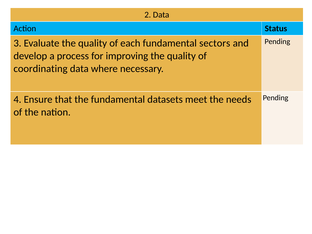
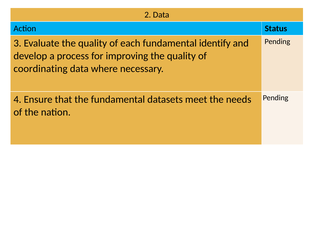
sectors: sectors -> identify (215, 43)
